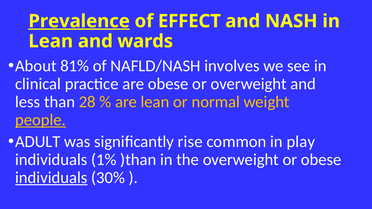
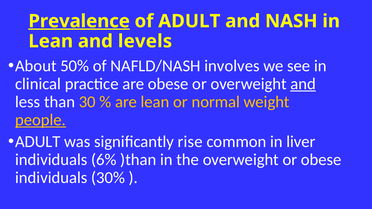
of EFFECT: EFFECT -> ADULT (189, 21)
wards: wards -> levels (145, 41)
81%: 81% -> 50% (75, 66)
and underline: none -> present (303, 84)
28: 28 -> 30 (87, 102)
play: play -> liver (301, 142)
1%: 1% -> 6% (104, 160)
individuals underline: present -> none (51, 178)
